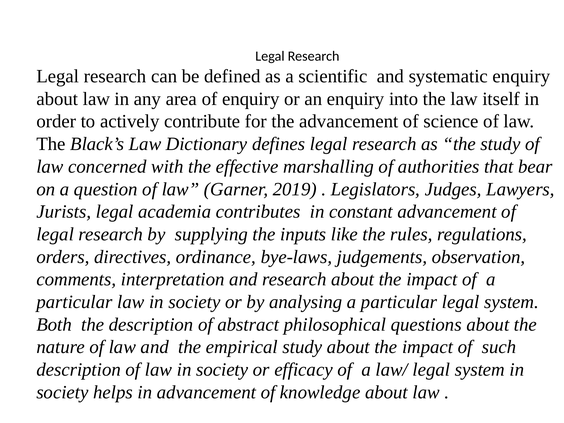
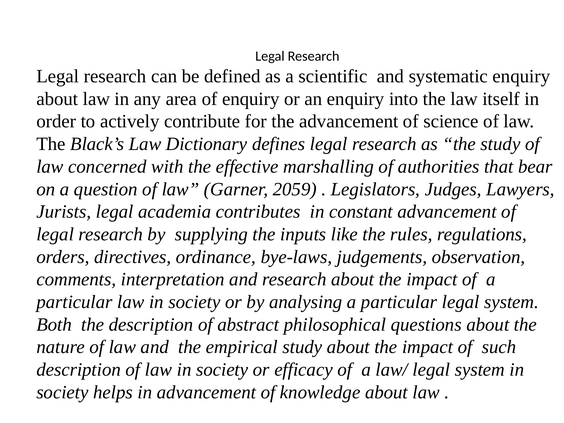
2019: 2019 -> 2059 (295, 189)
